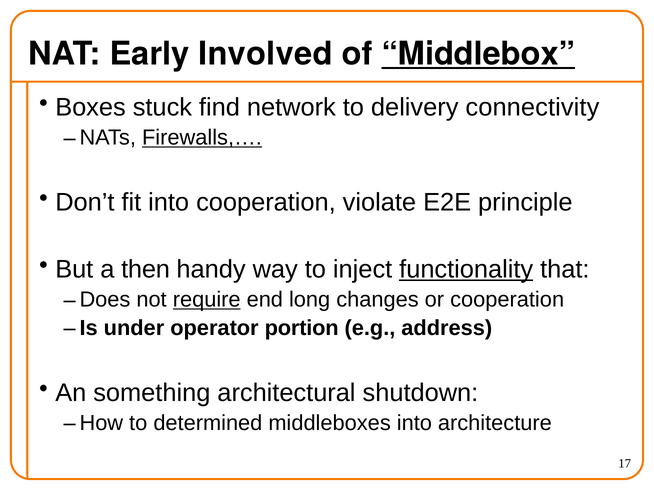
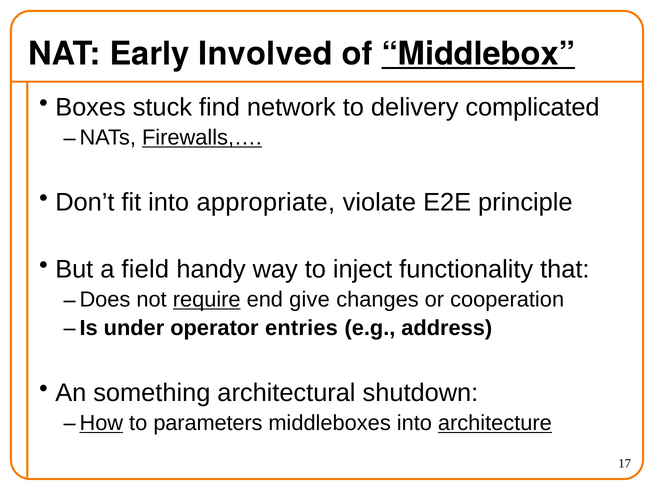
connectivity: connectivity -> complicated (533, 108)
into cooperation: cooperation -> appropriate (266, 203)
then: then -> field (145, 270)
functionality underline: present -> none (466, 270)
long: long -> give (310, 300)
portion: portion -> entries (301, 328)
How underline: none -> present (101, 424)
determined: determined -> parameters (208, 424)
architecture underline: none -> present (495, 424)
